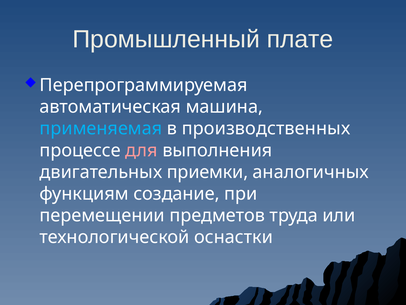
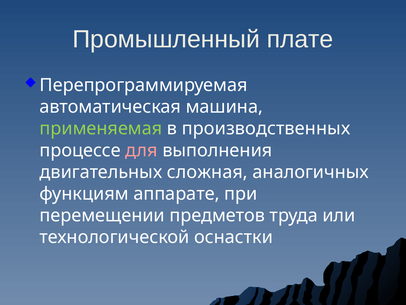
применяемая colour: light blue -> light green (101, 128)
приемки: приемки -> сложная (207, 172)
создание: создание -> аппарате (176, 193)
